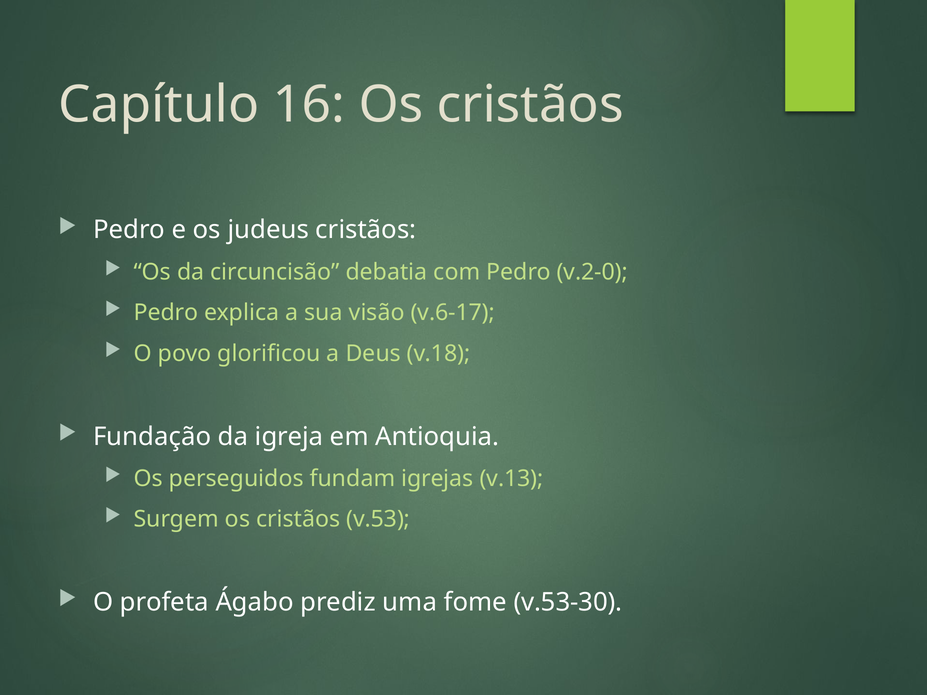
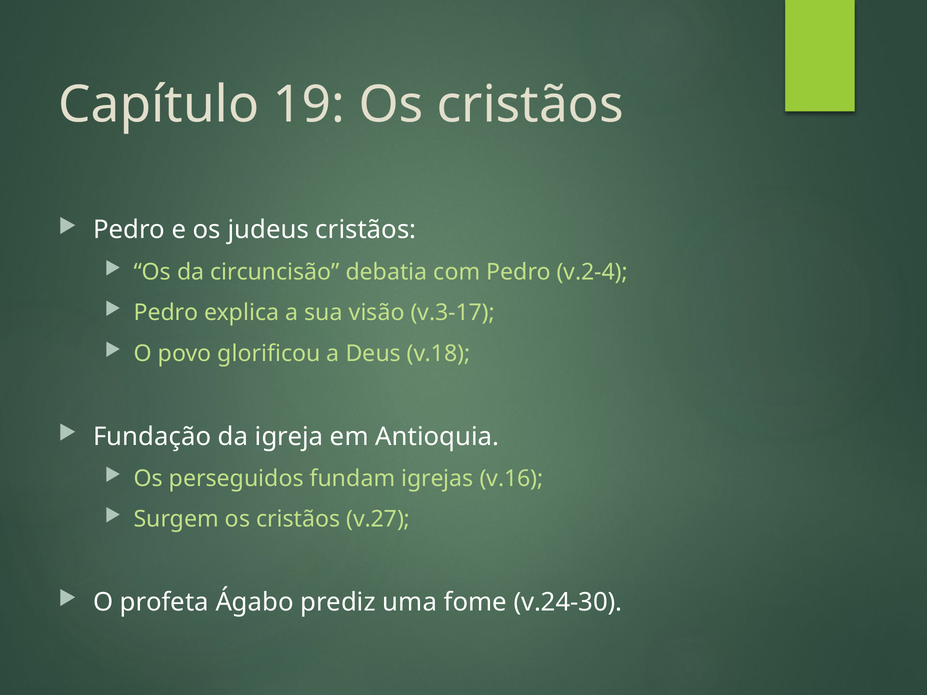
16: 16 -> 19 (309, 105)
v.2-0: v.2-0 -> v.2-4 (592, 272)
v.6-17: v.6-17 -> v.3-17 (453, 313)
v.13: v.13 -> v.16 (511, 479)
v.53: v.53 -> v.27 (378, 519)
v.53-30: v.53-30 -> v.24-30 (568, 603)
